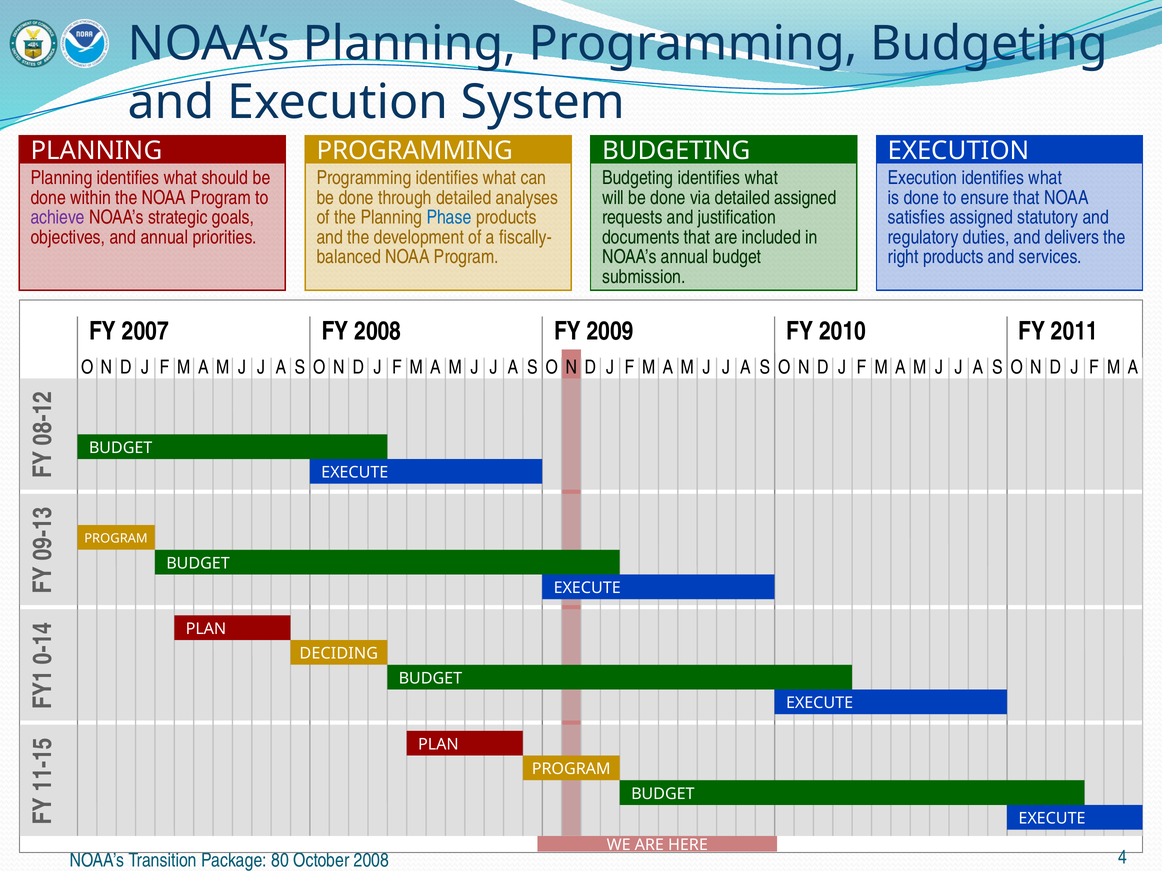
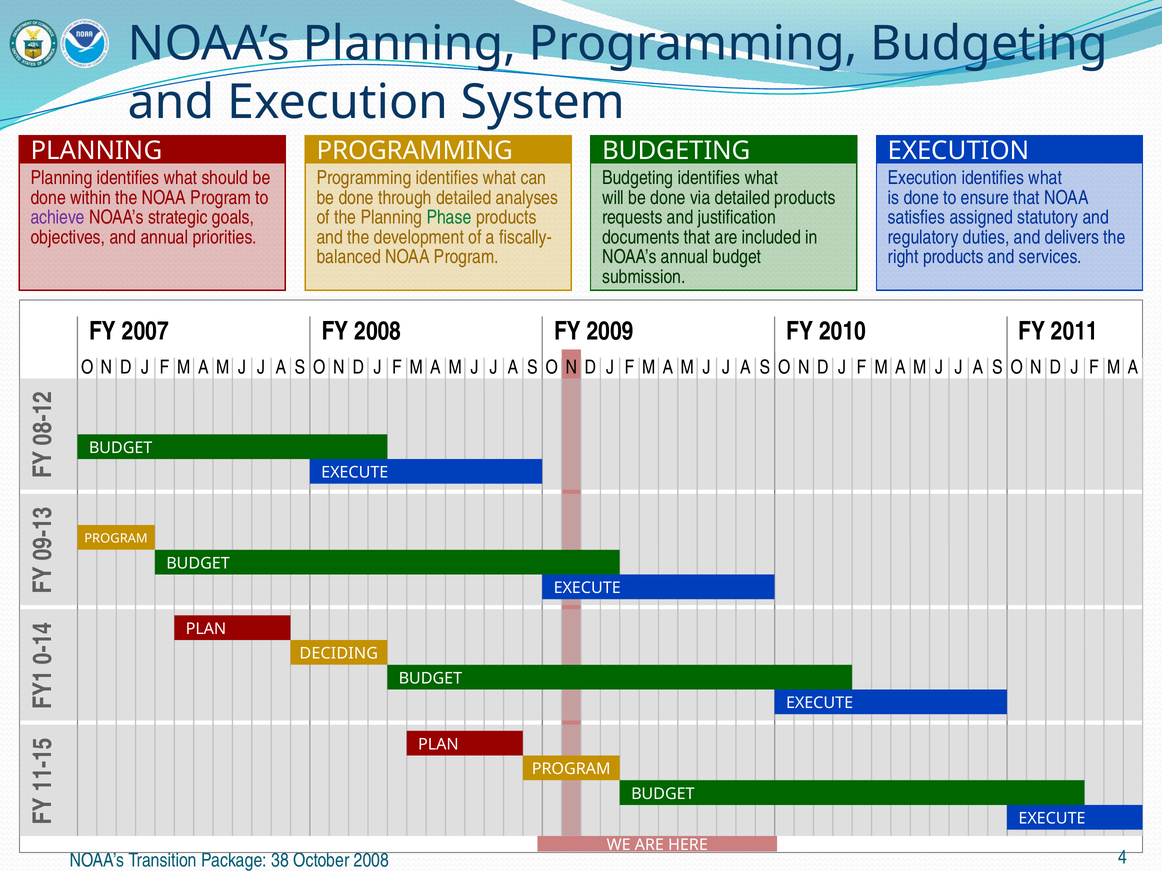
detailed assigned: assigned -> products (805, 198)
Phase colour: blue -> green (449, 218)
80: 80 -> 38 (280, 861)
